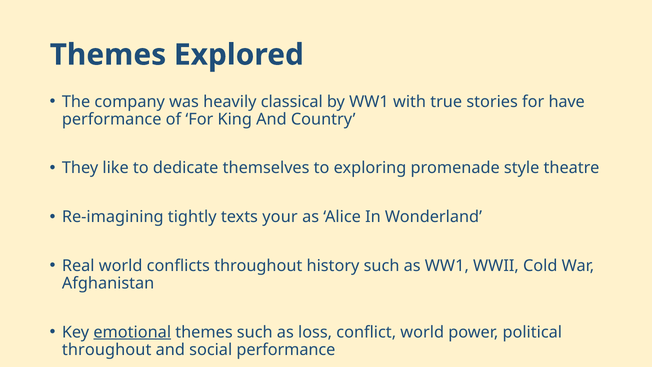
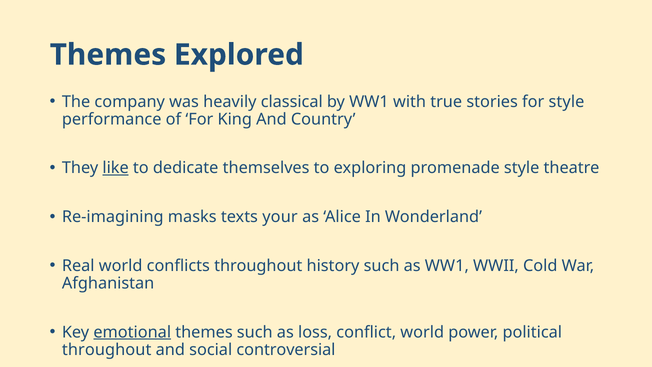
for have: have -> style (566, 102)
like underline: none -> present (116, 168)
tightly: tightly -> masks (192, 217)
social performance: performance -> controversial (286, 349)
